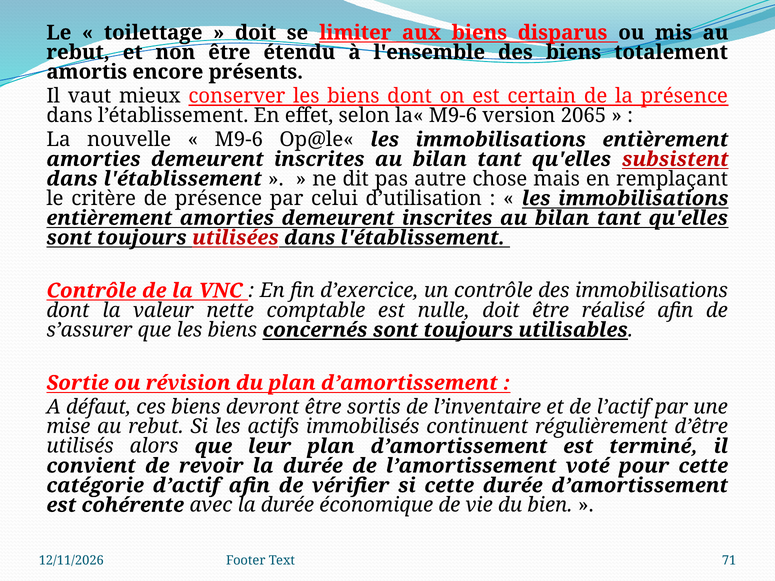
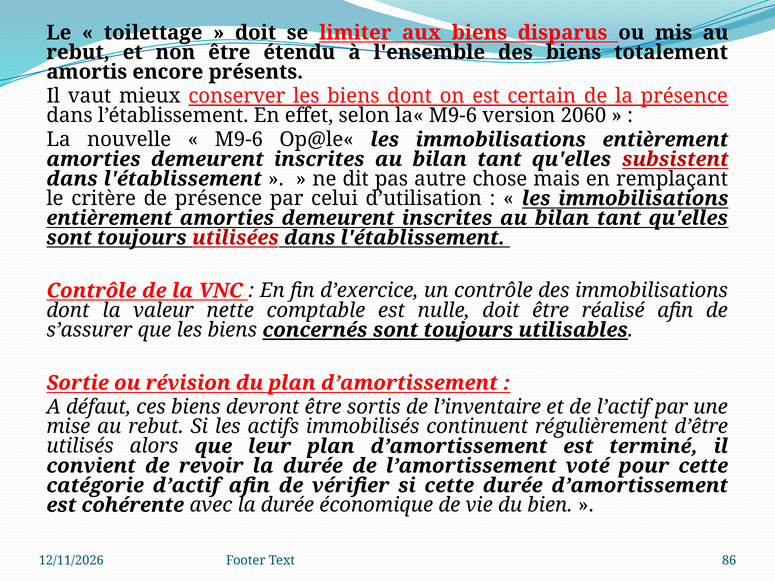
2065: 2065 -> 2060 (583, 116)
71: 71 -> 86 (729, 561)
